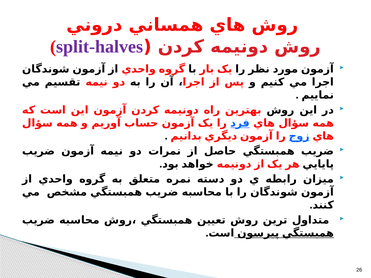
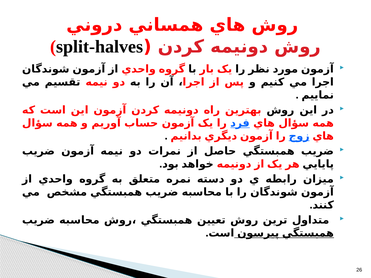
split-halves colour: purple -> black (100, 47)
